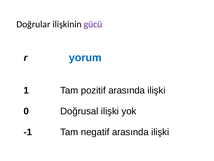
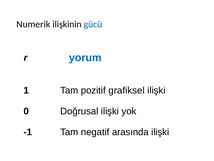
Doğrular: Doğrular -> Numerik (33, 24)
gücü colour: purple -> blue (93, 24)
pozitif arasında: arasında -> grafiksel (127, 90)
